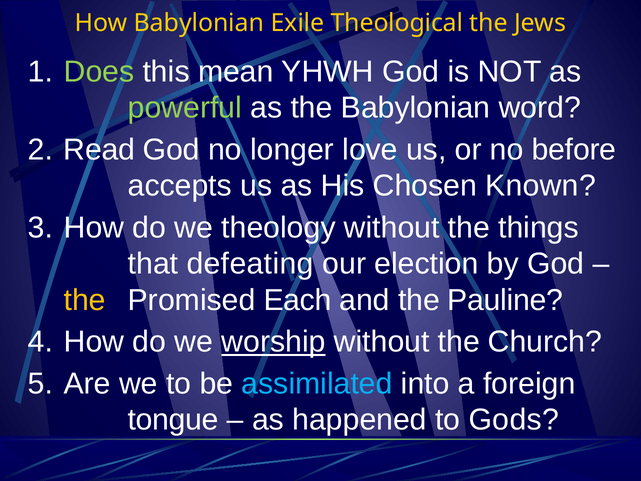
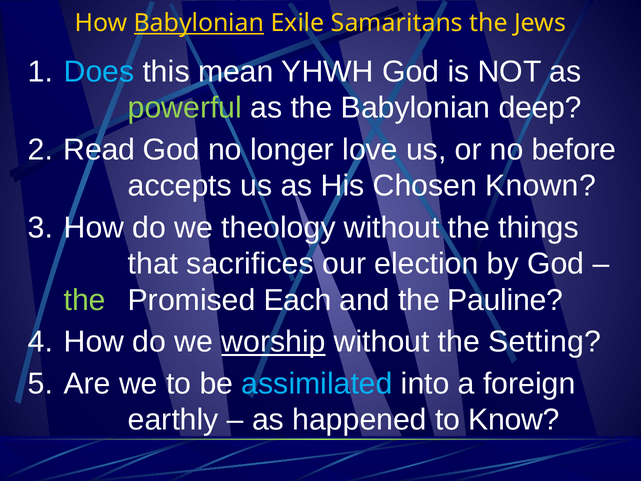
Babylonian underline: none -> present (199, 23)
Theological: Theological -> Samaritans (397, 23)
Does colour: light green -> light blue (99, 71)
word: word -> deep (540, 108)
defeating: defeating -> sacrifices (250, 264)
the colour: yellow -> light green (85, 300)
Church: Church -> Setting (545, 342)
tongue: tongue -> earthly (173, 420)
Gods: Gods -> Know (514, 420)
